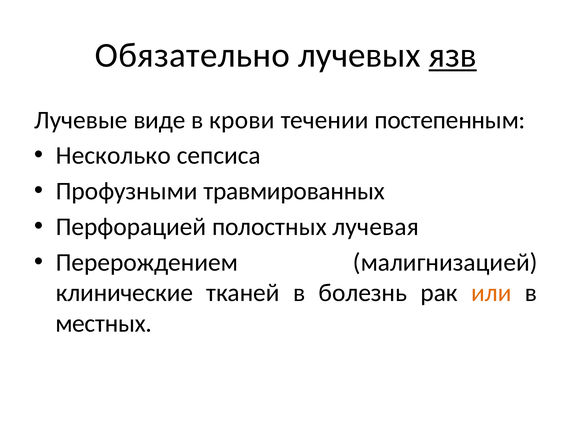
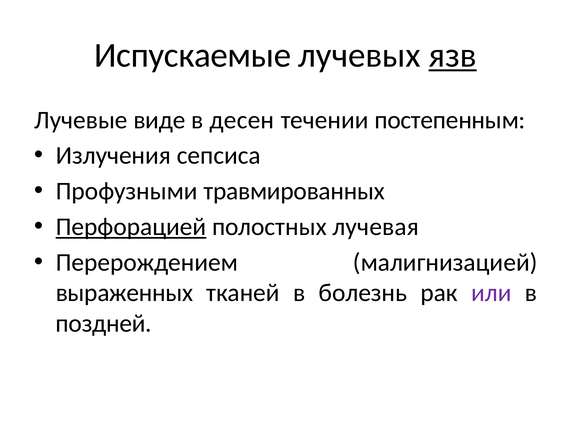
Обязательно: Обязательно -> Испускаемые (193, 55)
крови: крови -> десен (242, 120)
Несколько: Несколько -> Излучения (113, 156)
Перфорацией underline: none -> present (131, 227)
клинические: клинические -> выраженных (124, 293)
или colour: orange -> purple (491, 293)
местных: местных -> поздней (104, 323)
